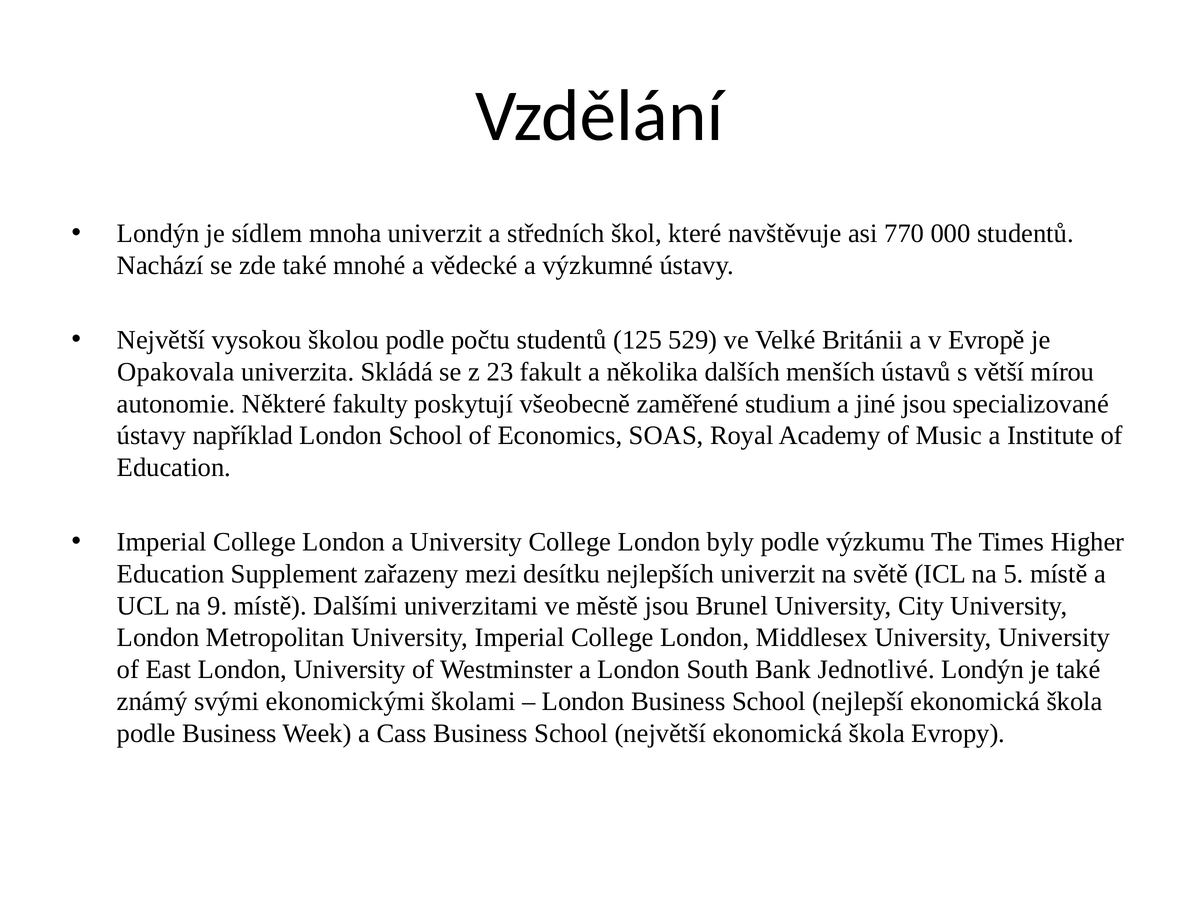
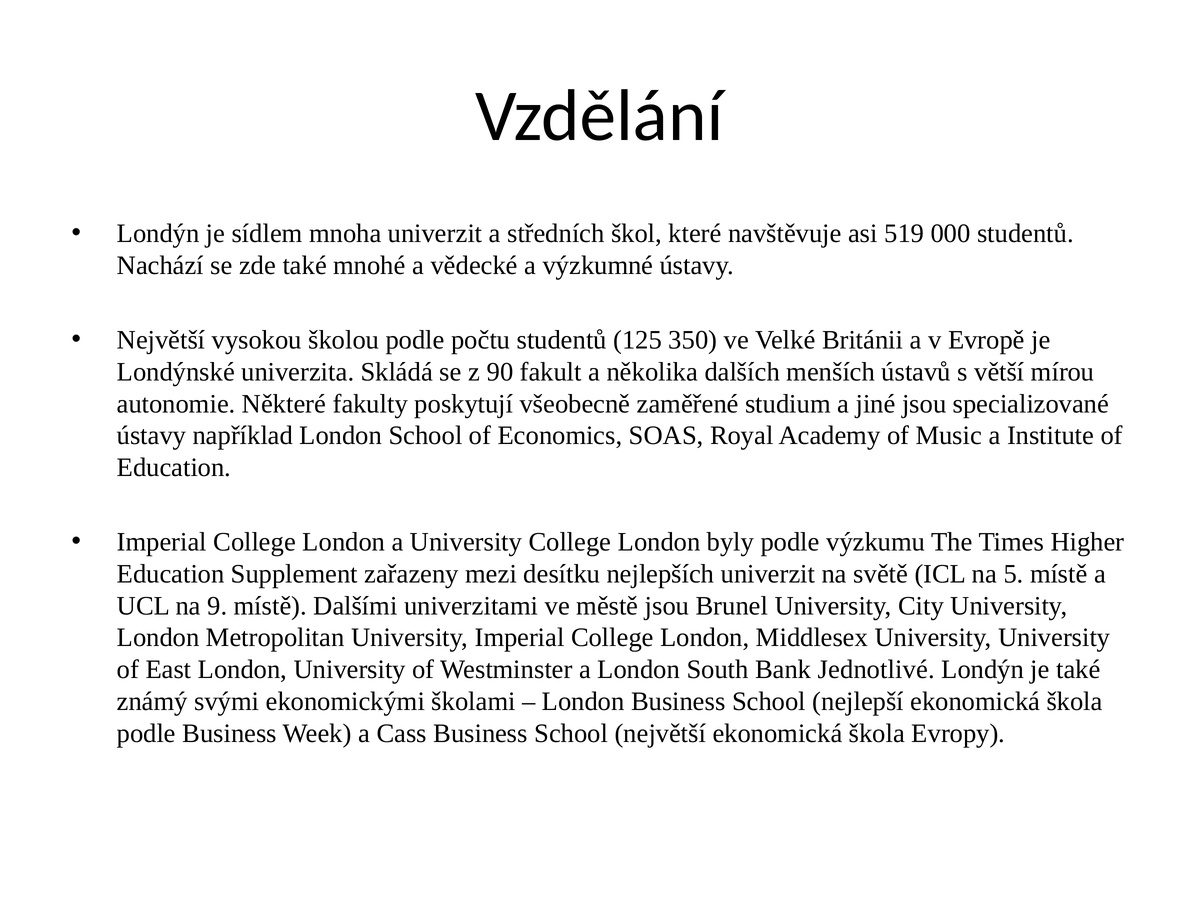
770: 770 -> 519 (904, 234)
529: 529 -> 350 (693, 340)
Opakovala: Opakovala -> Londýnské (176, 372)
23: 23 -> 90 (500, 372)
